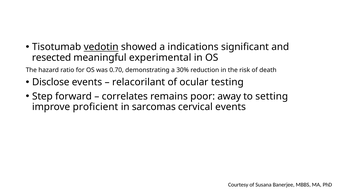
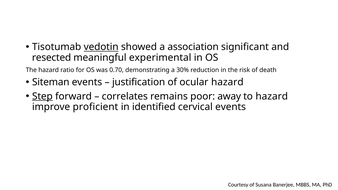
indications: indications -> association (193, 47)
Disclose: Disclose -> Siteman (51, 82)
relacorilant: relacorilant -> justification (139, 82)
ocular testing: testing -> hazard (227, 82)
Step underline: none -> present (42, 96)
to setting: setting -> hazard (272, 96)
sarcomas: sarcomas -> identified (154, 107)
